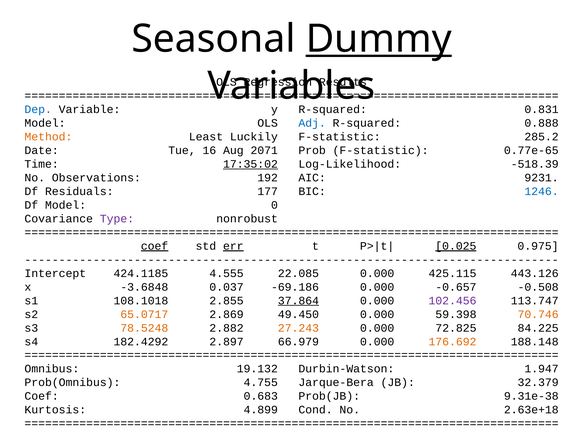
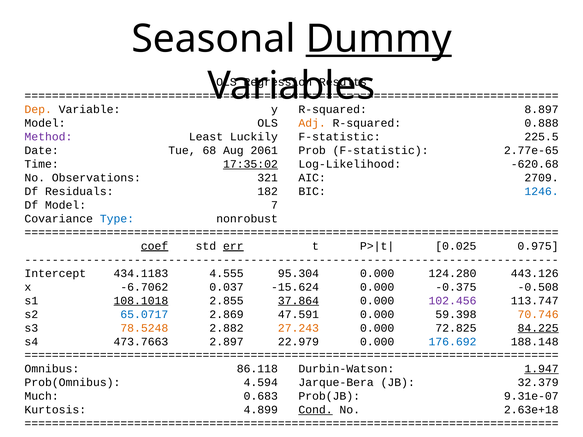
Dep colour: blue -> orange (38, 109)
0.831: 0.831 -> 8.897 (542, 109)
Adj colour: blue -> orange (312, 123)
Method colour: orange -> purple (48, 137)
285.2: 285.2 -> 225.5 (542, 137)
16: 16 -> 68 (209, 150)
2071: 2071 -> 2061 (264, 150)
0.77e-65: 0.77e-65 -> 2.77e-65 (531, 150)
-518.39: -518.39 -> -620.68 (535, 164)
192: 192 -> 321 (268, 178)
9231: 9231 -> 2709 (542, 178)
177: 177 -> 182 (268, 191)
0: 0 -> 7 (274, 205)
Type colour: purple -> blue (117, 219)
0.025 underline: present -> none (456, 246)
424.1185: 424.1185 -> 434.1183 (141, 273)
22.085: 22.085 -> 95.304 (298, 273)
425.115: 425.115 -> 124.280 (453, 273)
-3.6848: -3.6848 -> -6.7062 (144, 287)
-69.186: -69.186 -> -15.624 (295, 287)
-0.657: -0.657 -> -0.375 (456, 287)
108.1018 underline: none -> present (141, 301)
65.0717 colour: orange -> blue (144, 314)
49.450: 49.450 -> 47.591 (298, 314)
84.225 underline: none -> present (538, 328)
182.4292: 182.4292 -> 473.7663 (141, 342)
66.979: 66.979 -> 22.979 (298, 342)
176.692 colour: orange -> blue (453, 342)
19.132: 19.132 -> 86.118 (257, 369)
1.947 underline: none -> present (542, 369)
4.755: 4.755 -> 4.594 (261, 383)
Coef: Coef -> Much (42, 396)
9.31e-38: 9.31e-38 -> 9.31e-07 (531, 396)
Cond underline: none -> present (316, 410)
